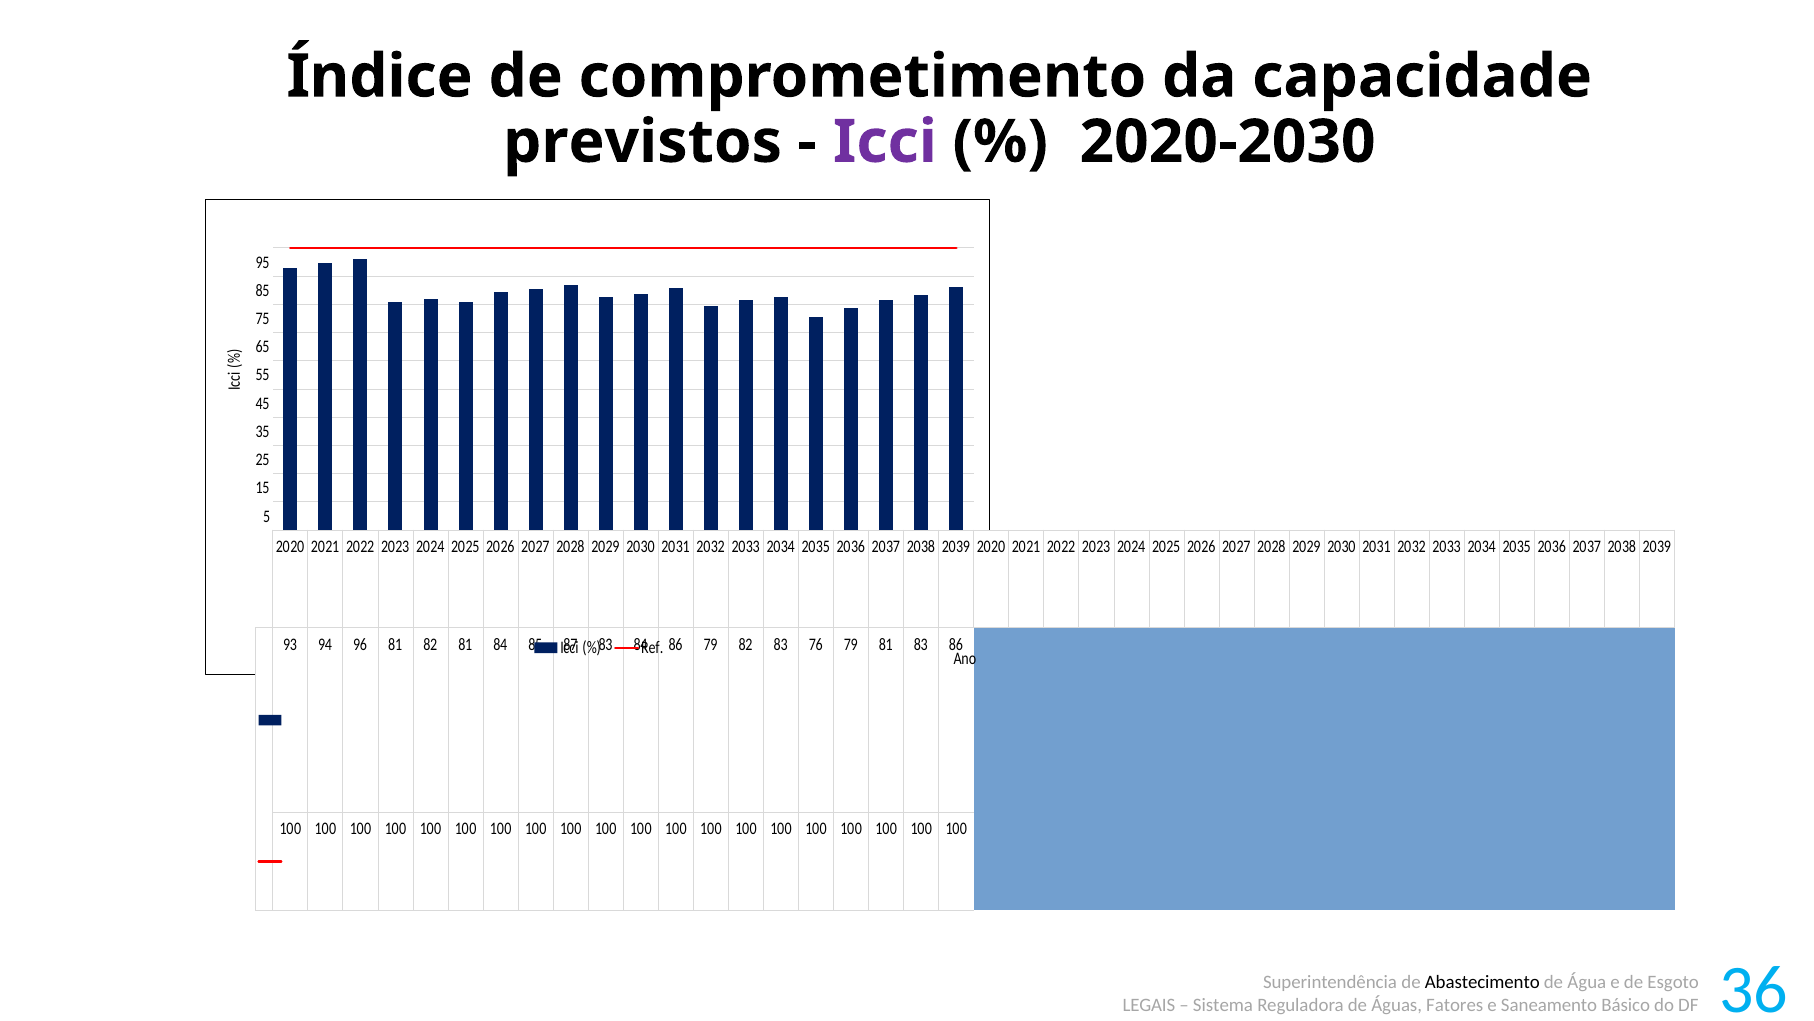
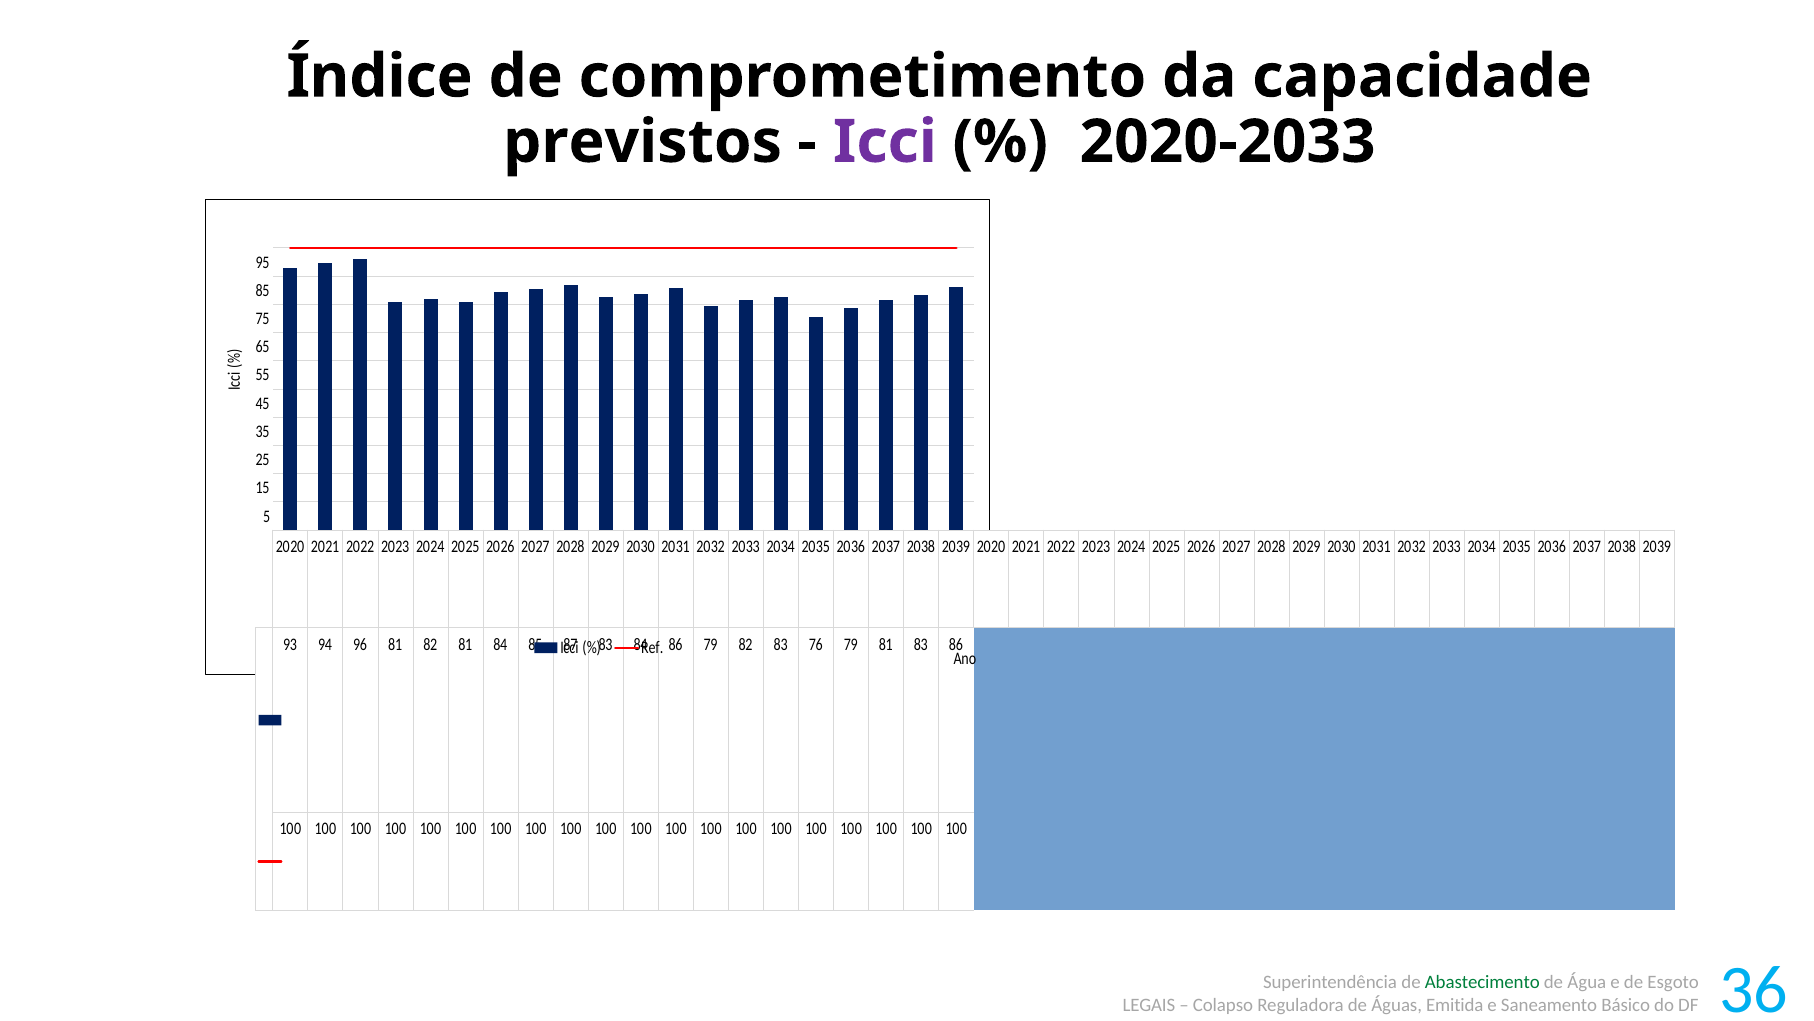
2020-2030: 2020-2030 -> 2020-2033 (1228, 142)
Abastecimento colour: black -> green (1482, 982)
Sistema: Sistema -> Colapso (1223, 1004)
Fatores: Fatores -> Emitida (1455, 1004)
